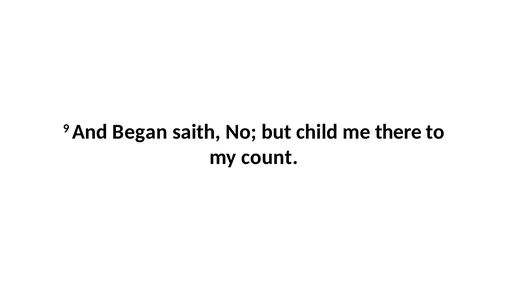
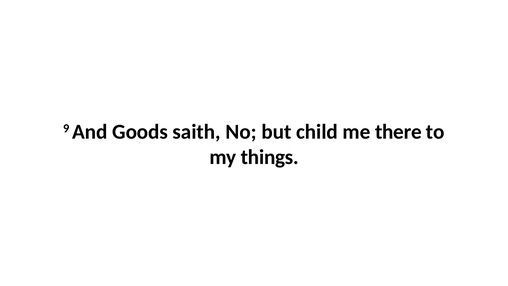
Began: Began -> Goods (140, 132)
count: count -> things (270, 157)
